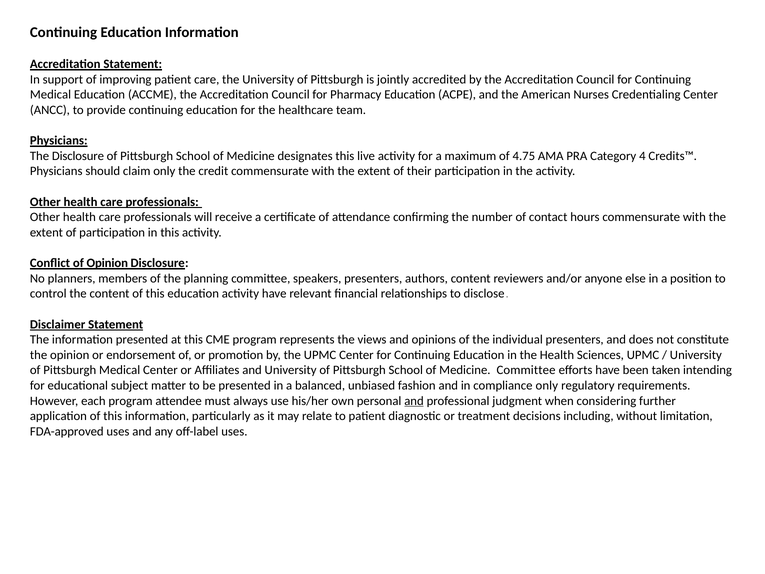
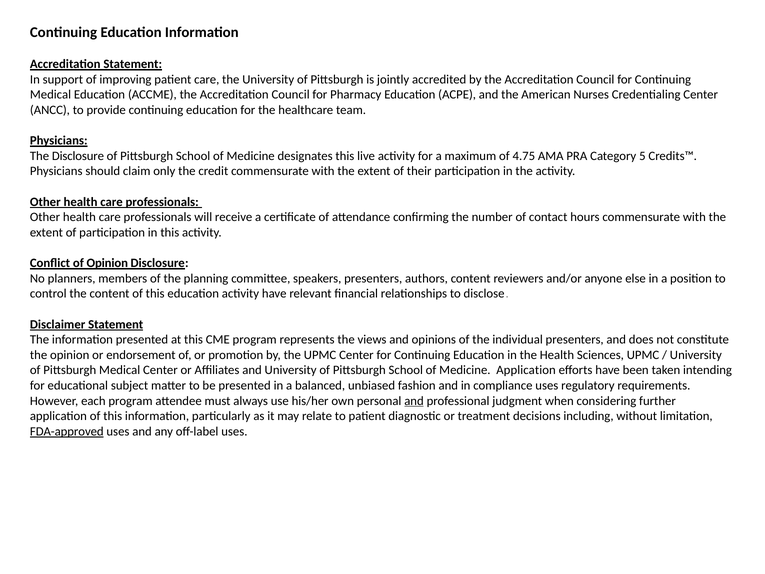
4: 4 -> 5 (642, 156)
Medicine Committee: Committee -> Application (526, 370)
compliance only: only -> uses (547, 385)
FDA-approved underline: none -> present (67, 431)
